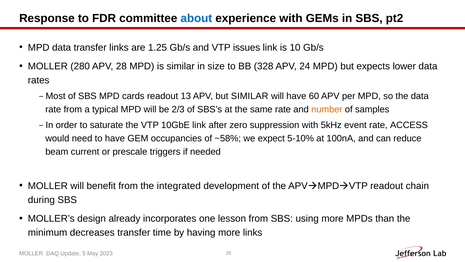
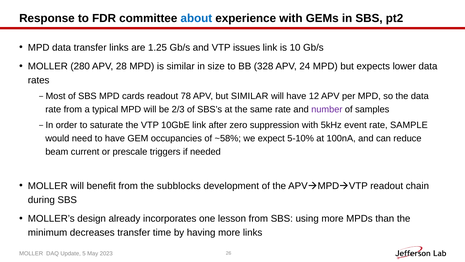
13: 13 -> 78 (186, 96)
60: 60 -> 12 (314, 96)
number colour: orange -> purple (327, 109)
ACCESS: ACCESS -> SAMPLE (409, 125)
integrated: integrated -> subblocks (179, 186)
